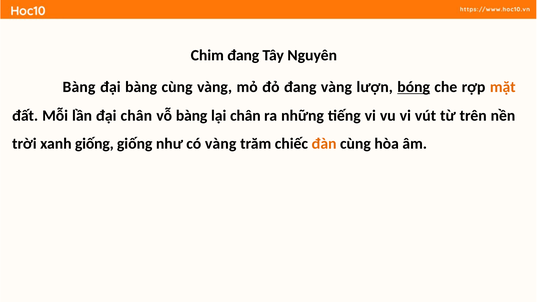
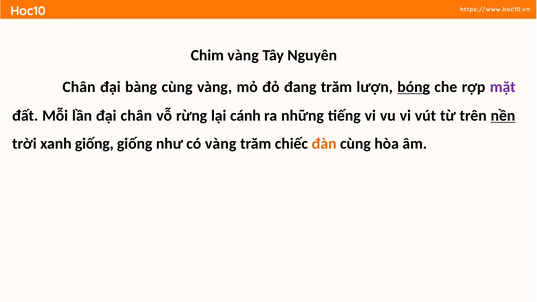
Chim đang: đang -> vàng (243, 55)
Bàng: Bàng -> Chân (79, 87)
đang vàng: vàng -> trăm (336, 87)
mặt colour: orange -> purple (503, 87)
vỗ bàng: bàng -> rừng (192, 116)
lại chân: chân -> cánh (245, 116)
nền underline: none -> present (503, 116)
